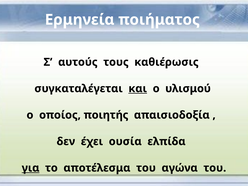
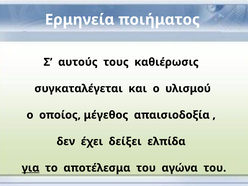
και underline: present -> none (138, 89)
ποιητής: ποιητής -> μέγεθος (106, 115)
ουσία: ουσία -> δείξει (125, 141)
